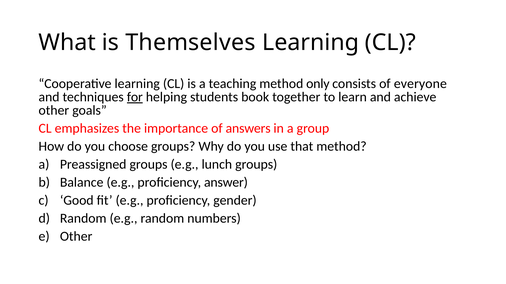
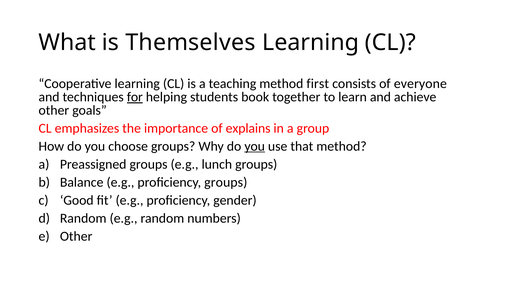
only: only -> first (318, 84)
answers: answers -> explains (248, 128)
you underline: none -> present (255, 147)
proficiency answer: answer -> groups (226, 183)
